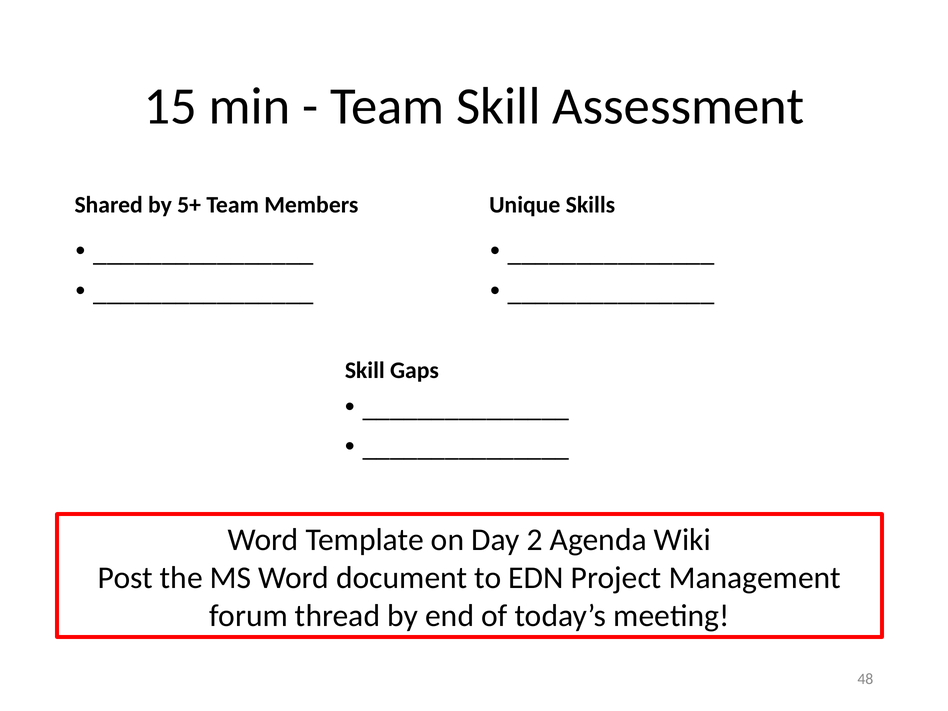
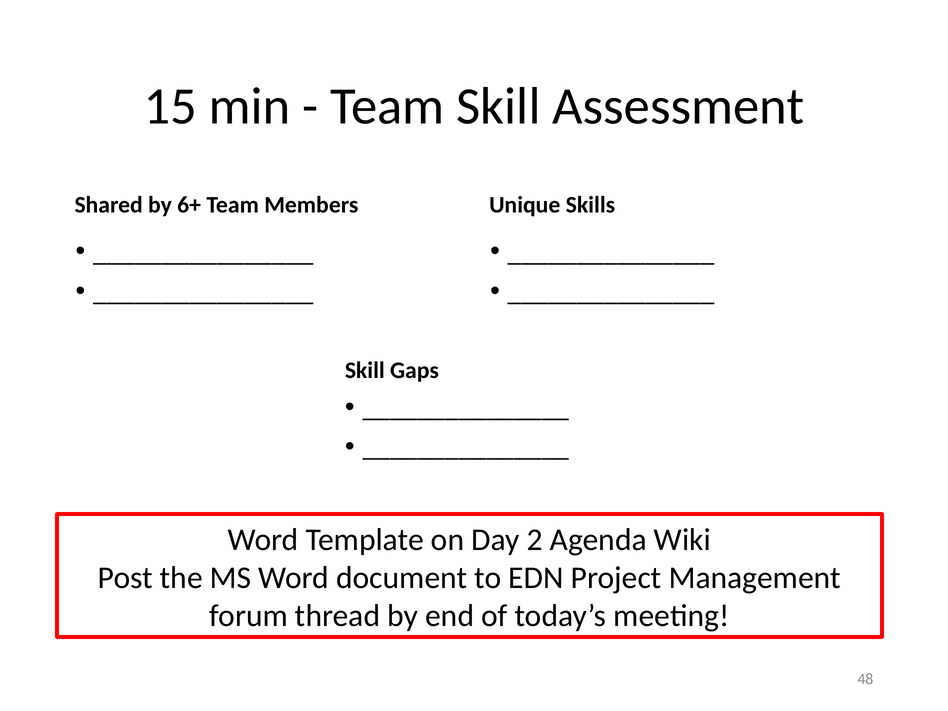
5+: 5+ -> 6+ (189, 205)
